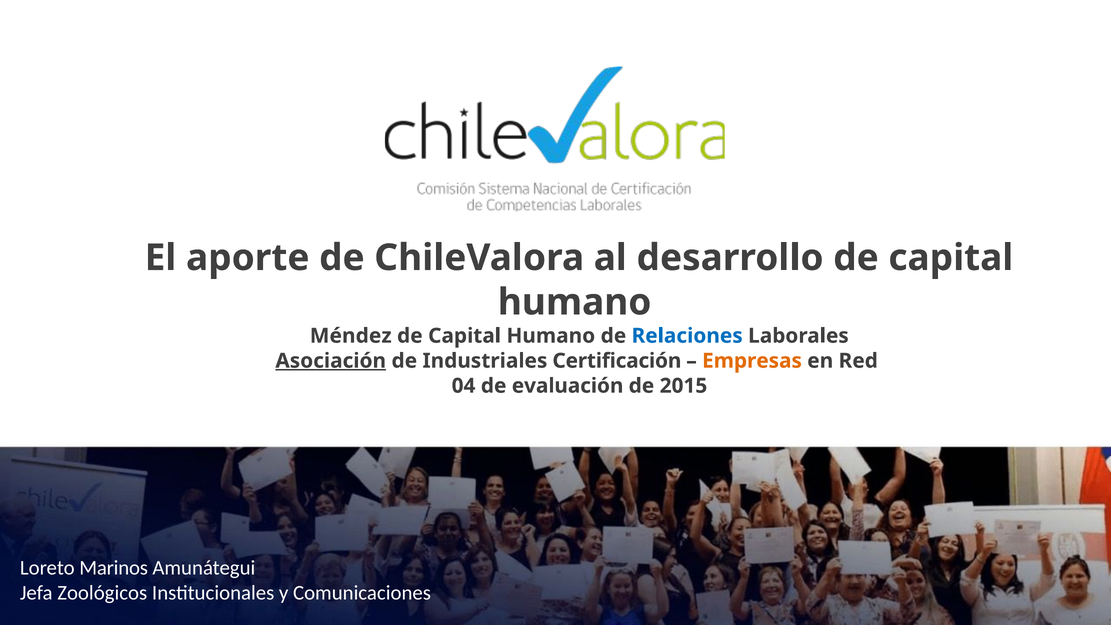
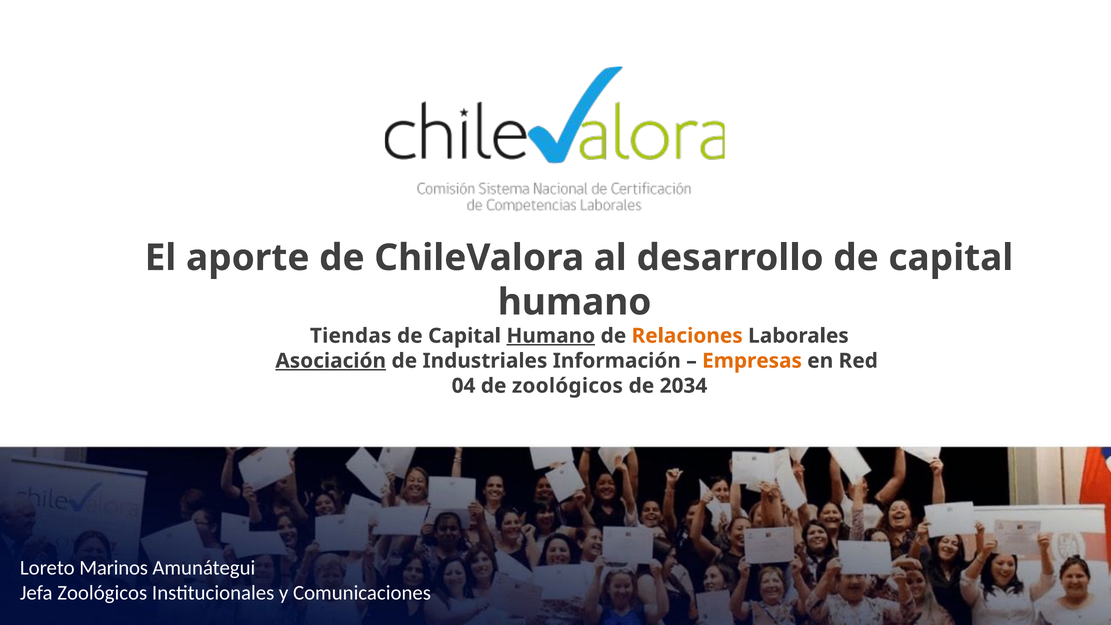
Méndez: Méndez -> Tiendas (351, 336)
Humano underline: none -> present (551, 336)
Relaciones colour: blue -> orange (687, 336)
Certificación: Certificación -> Información (617, 361)
de evaluación: evaluación -> zoológicos (567, 386)
2015: 2015 -> 2034 (683, 386)
